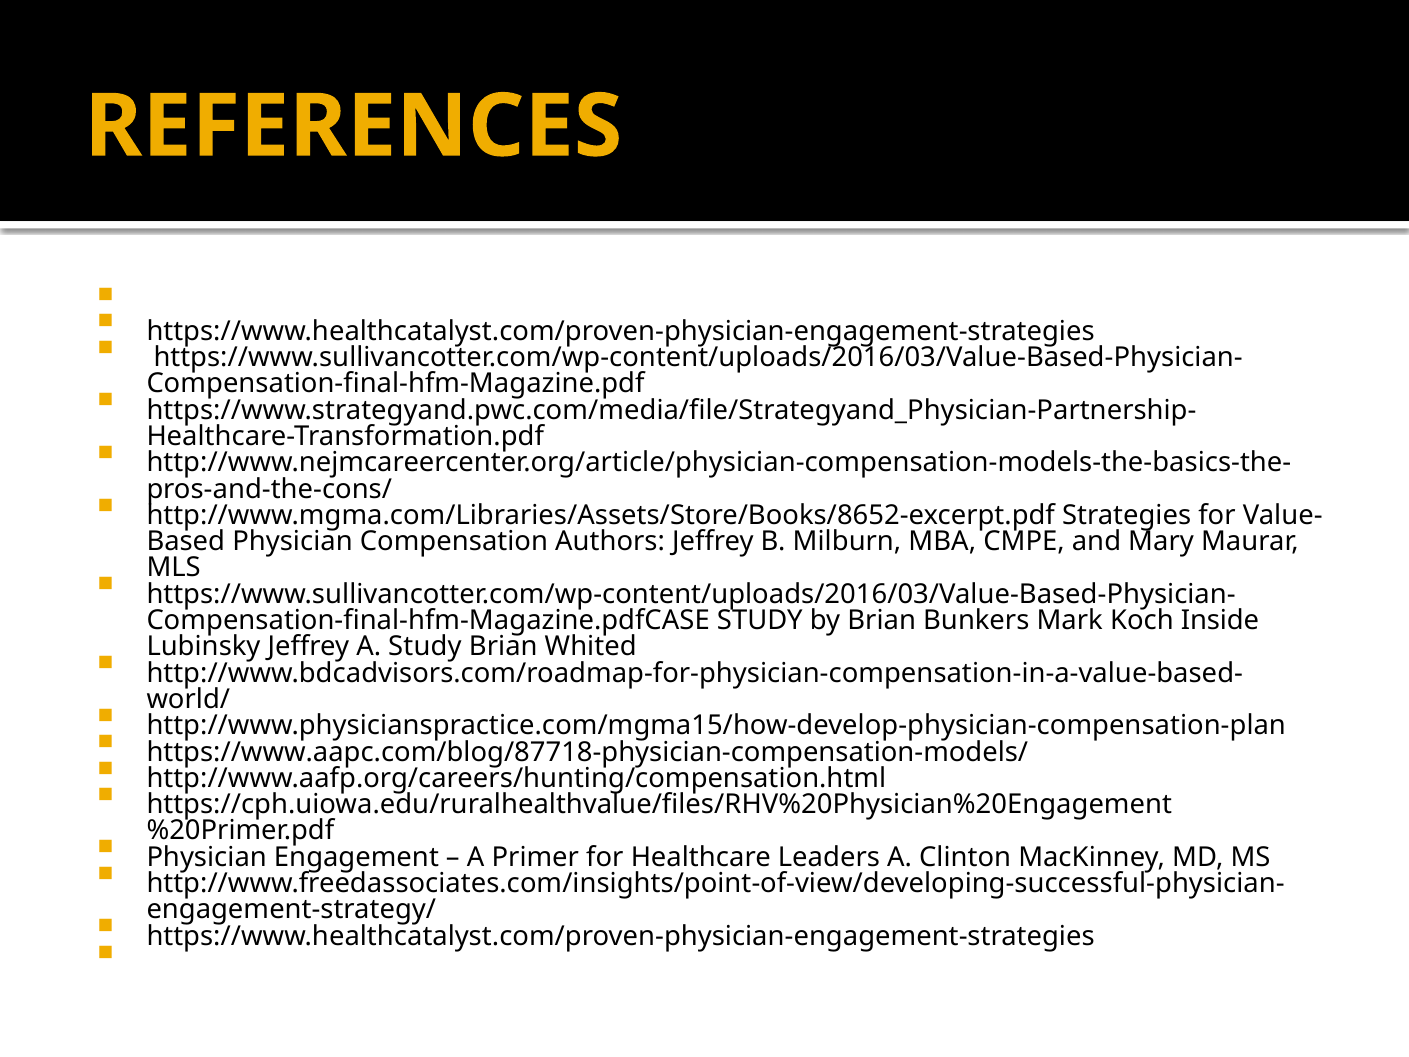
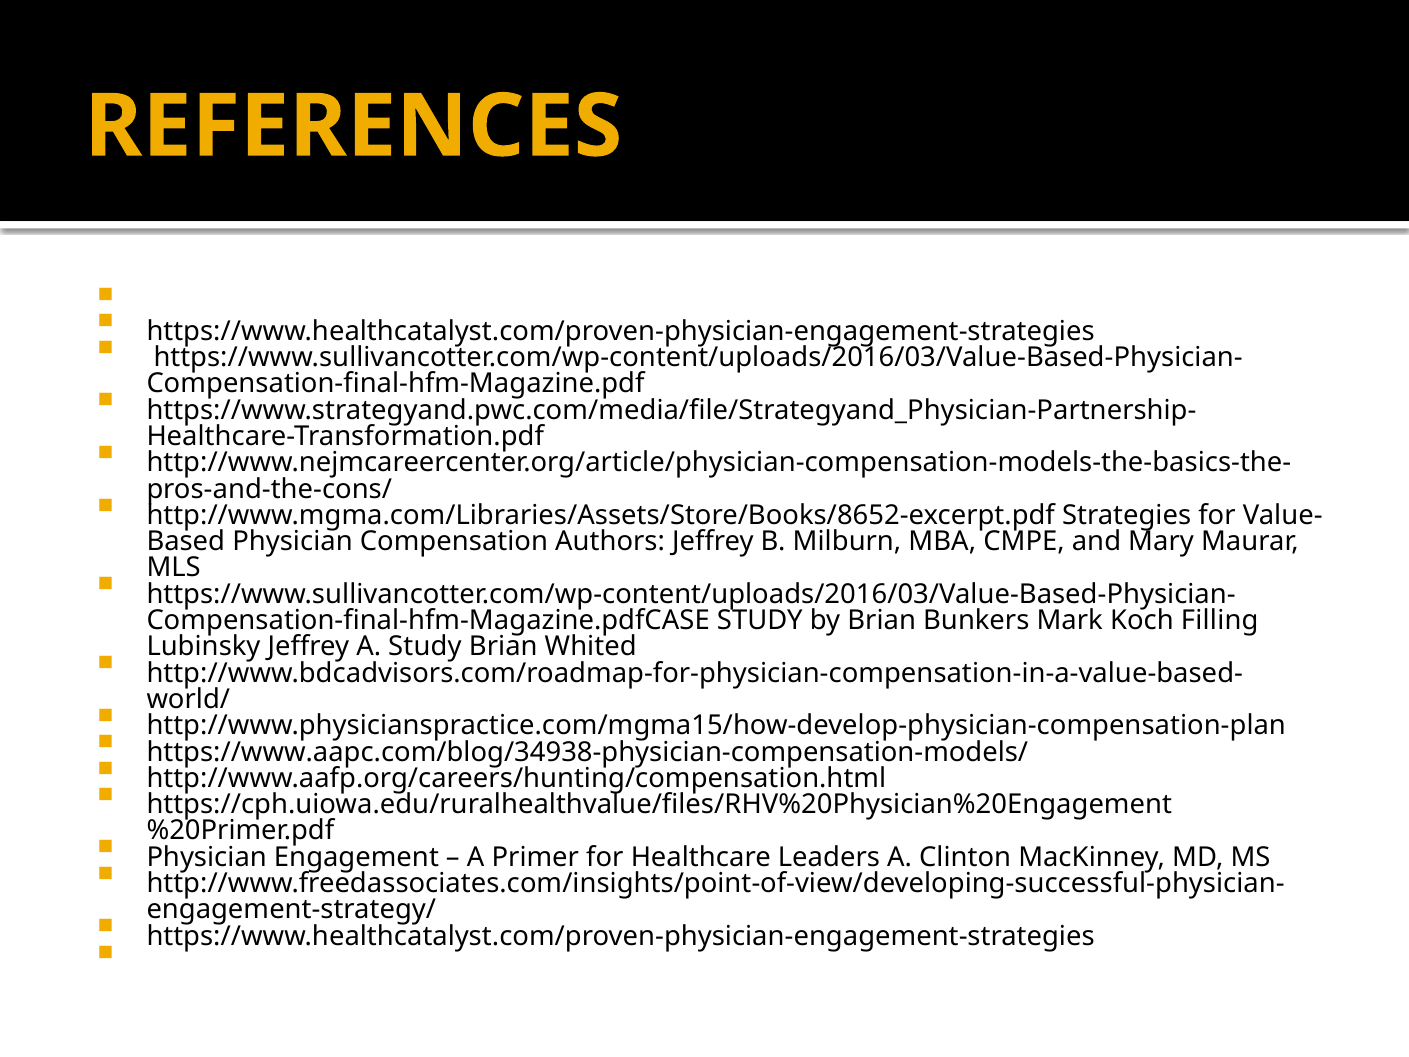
Inside: Inside -> Filling (1220, 620)
https://www.aapc.com/blog/87718-physician-compensation-models/: https://www.aapc.com/blog/87718-physician-compensation-models/ -> https://www.aapc.com/blog/34938-physician-compensation-models/ (587, 752)
